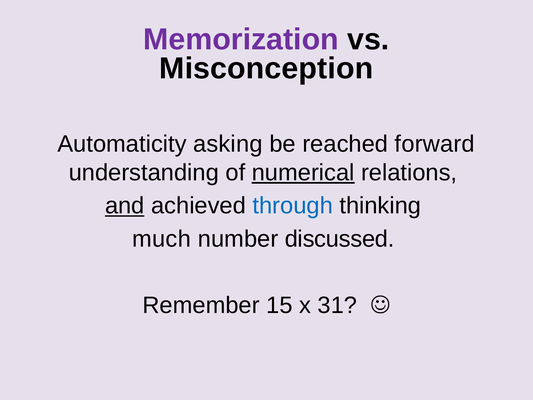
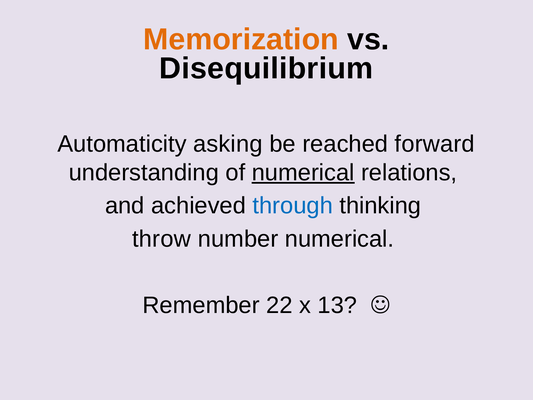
Memorization colour: purple -> orange (241, 39)
Misconception: Misconception -> Disequilibrium (266, 68)
and underline: present -> none (125, 206)
much: much -> throw (162, 239)
number discussed: discussed -> numerical (339, 239)
15: 15 -> 22 (279, 305)
31: 31 -> 13 (337, 305)
